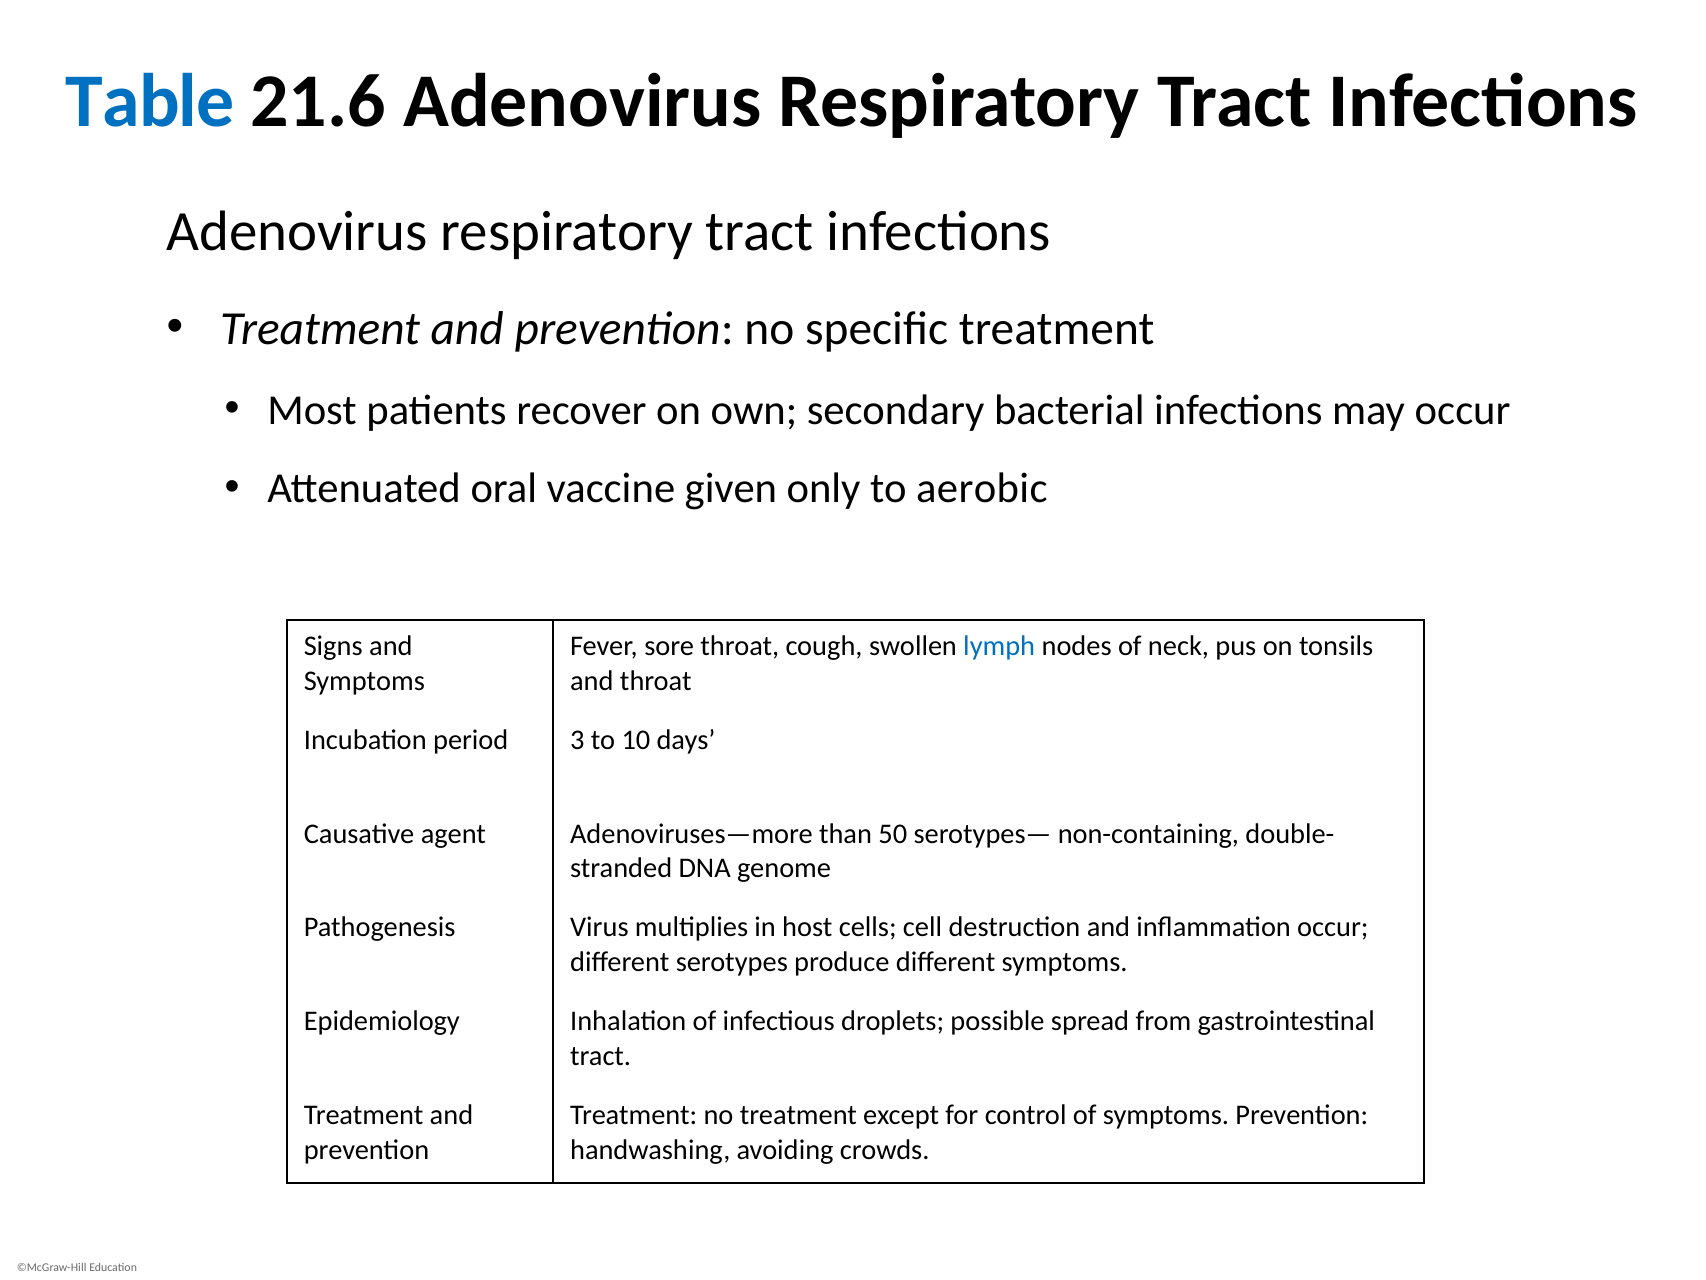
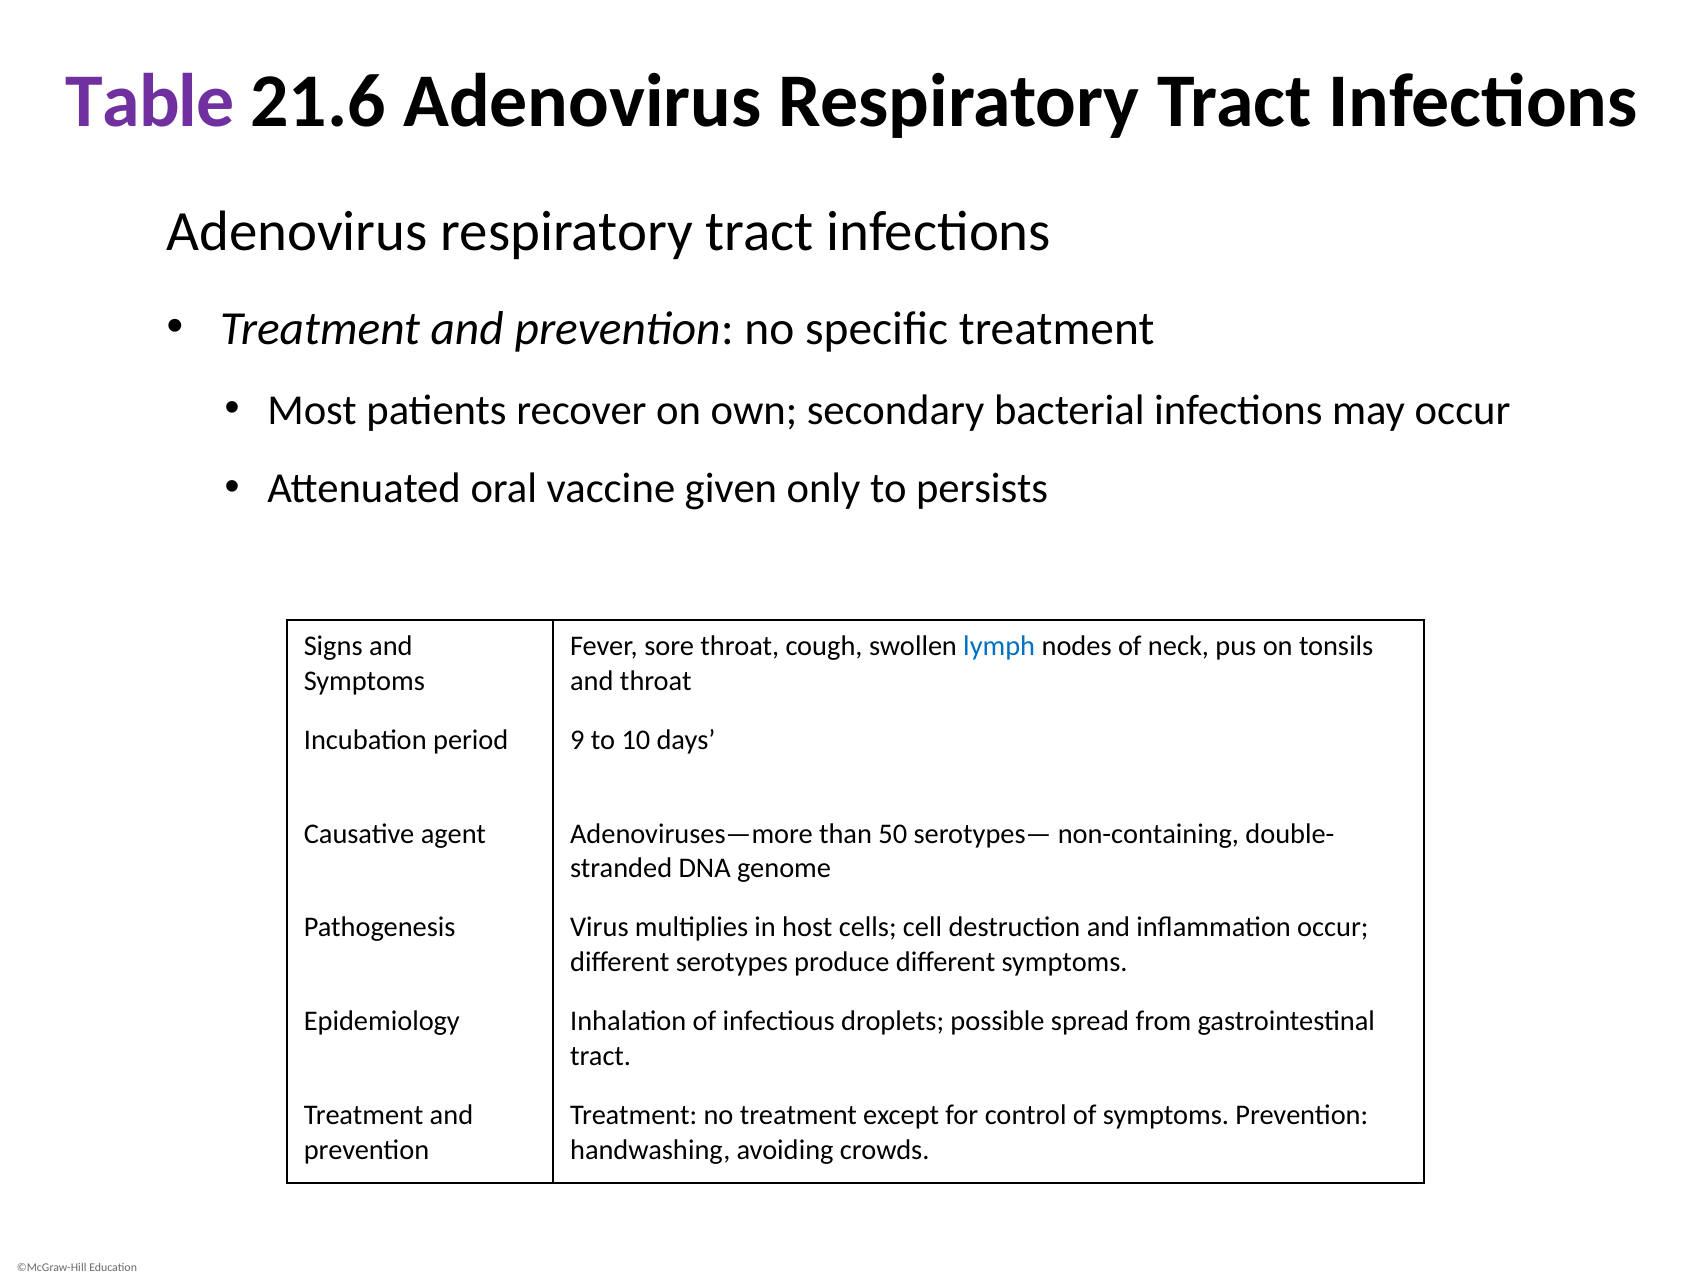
Table colour: blue -> purple (150, 102)
aerobic: aerobic -> persists (982, 489)
3: 3 -> 9 (577, 740)
